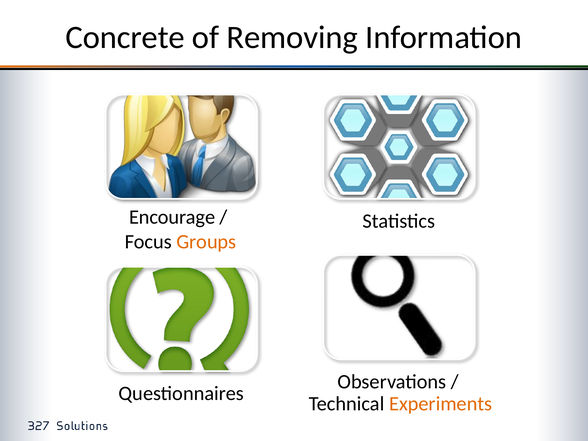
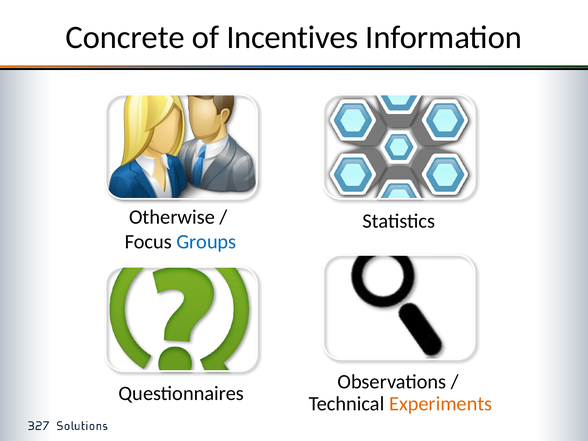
Removing: Removing -> Incentives (292, 37)
Encourage: Encourage -> Otherwise (172, 217)
Groups colour: orange -> blue (206, 242)
